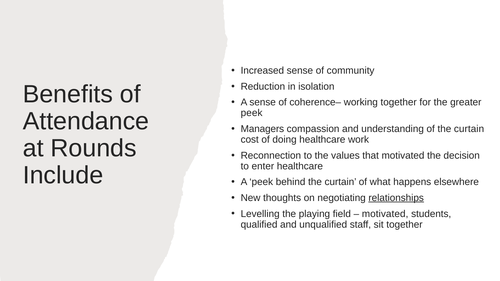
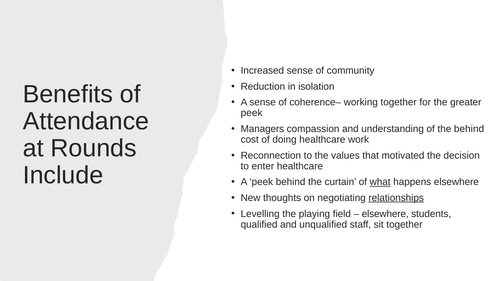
of the curtain: curtain -> behind (469, 129)
what underline: none -> present (380, 182)
motivated: motivated -> elsewhere (385, 214)
